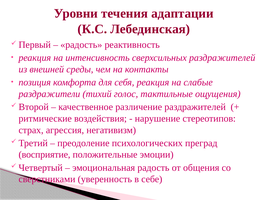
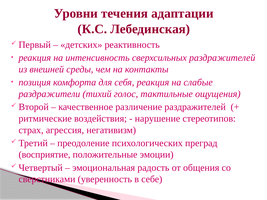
радость: радость -> детских (81, 45)
